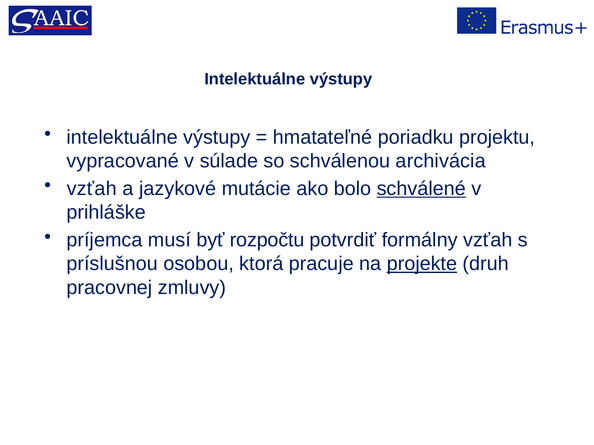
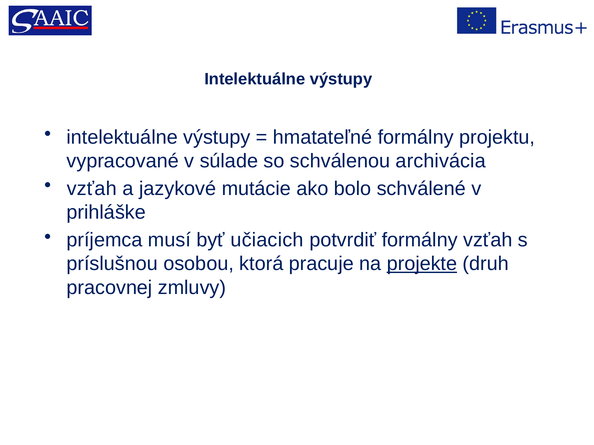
hmatateľné poriadku: poriadku -> formálny (416, 137)
schválené underline: present -> none (421, 189)
rozpočtu: rozpočtu -> učiacich (267, 240)
